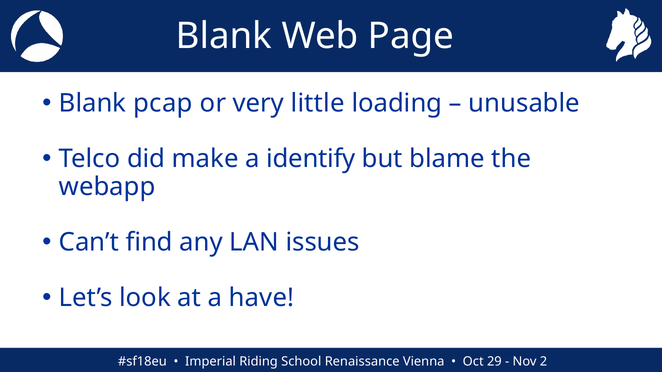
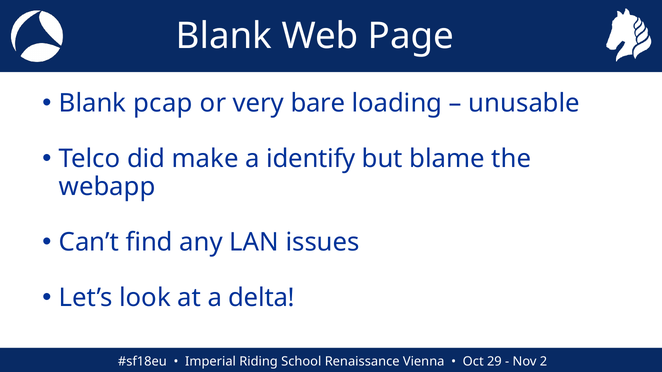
little: little -> bare (318, 103)
have: have -> delta (262, 298)
